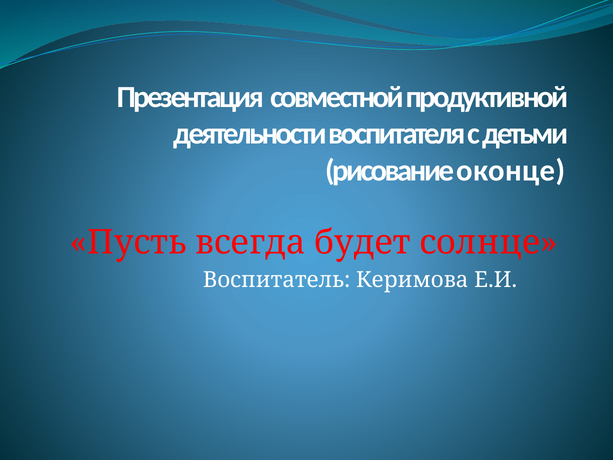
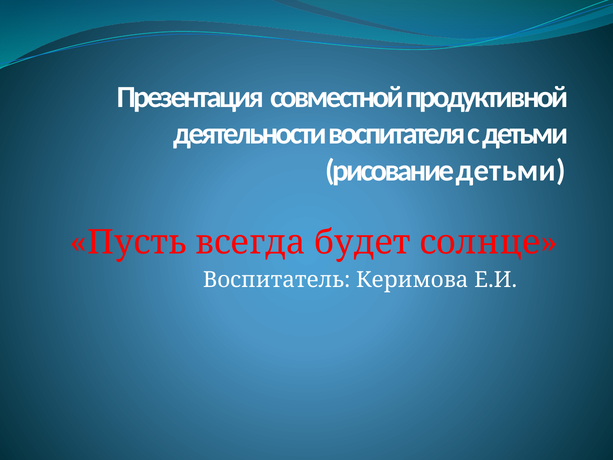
рисование оконце: оконце -> детьми (511, 171)
